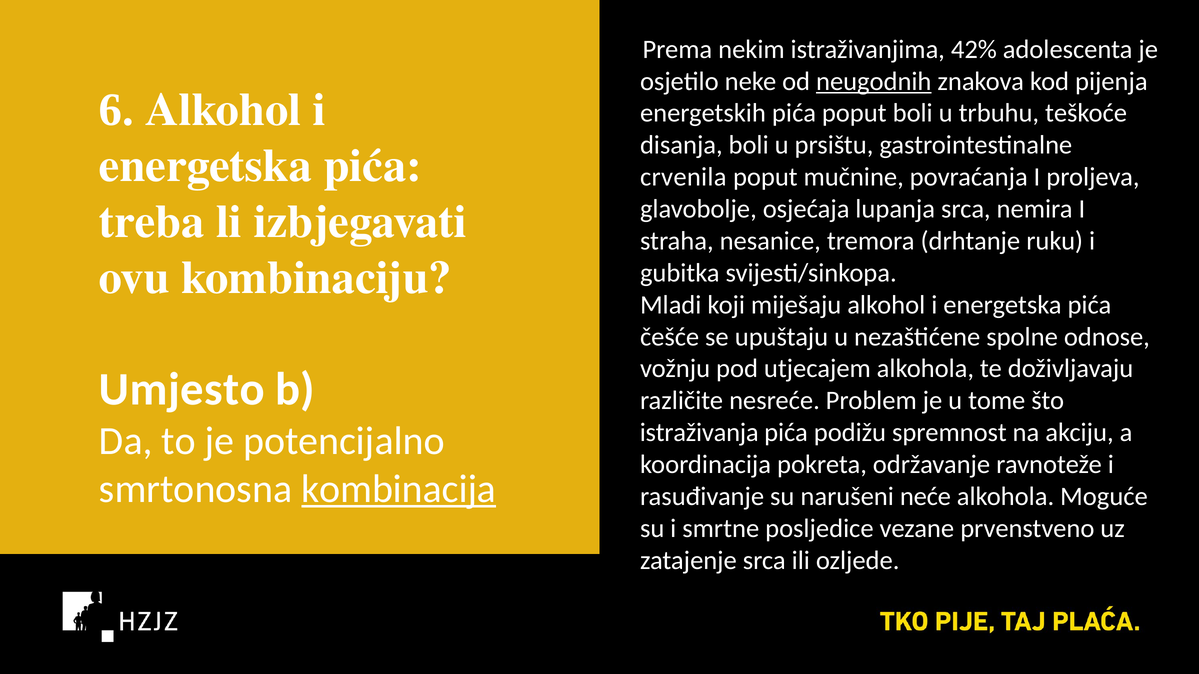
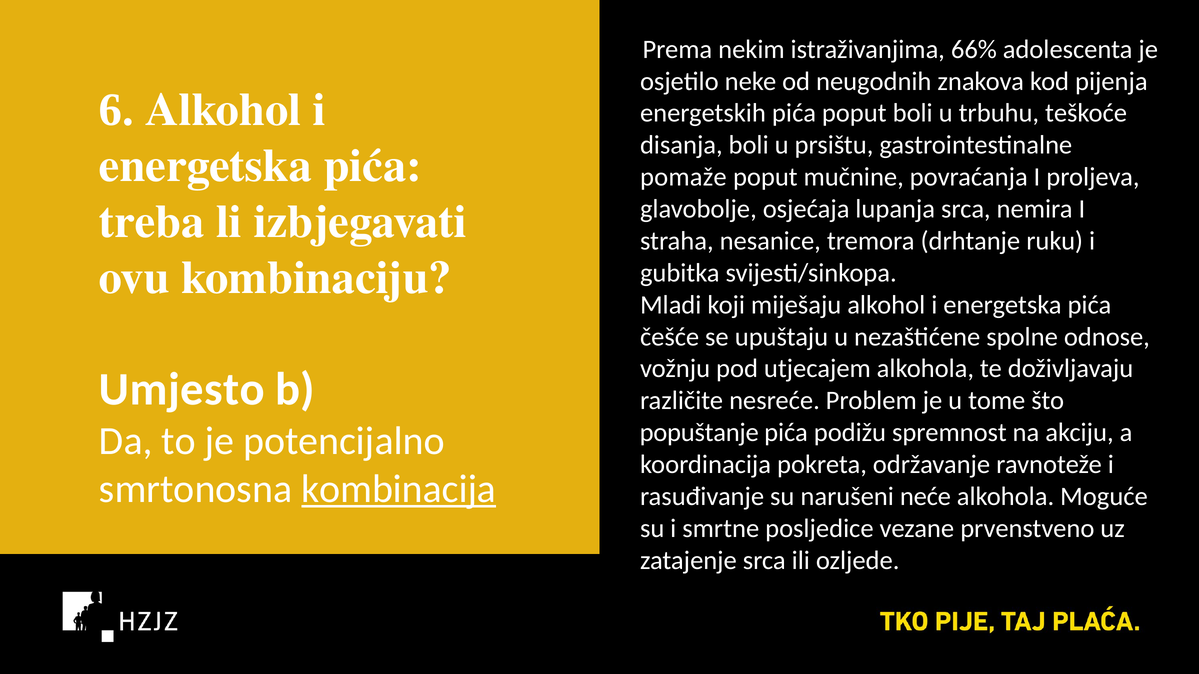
42%: 42% -> 66% (974, 49)
neugodnih underline: present -> none (874, 81)
crvenila: crvenila -> pomaže (683, 177)
istraživanja: istraživanja -> popuštanje (699, 433)
